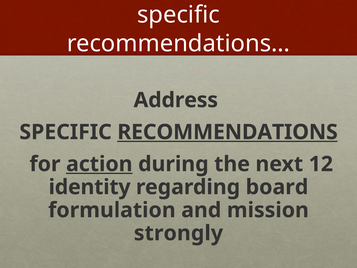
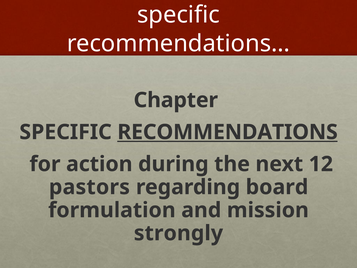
Address: Address -> Chapter (176, 100)
action underline: present -> none (99, 164)
identity: identity -> pastors (89, 187)
